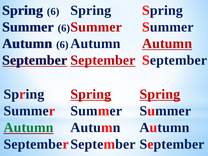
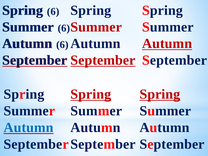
Autumn colour: green -> blue (29, 127)
